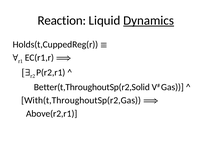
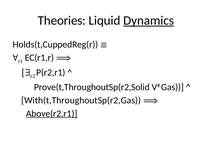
Reaction: Reaction -> Theories (62, 21)
Better(t,ThroughoutSp(r2,Solid: Better(t,ThroughoutSp(r2,Solid -> Prove(t,ThroughoutSp(r2,Solid (92, 87)
Above(r2,r1 underline: none -> present (52, 114)
